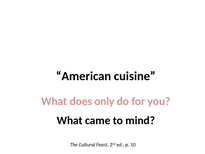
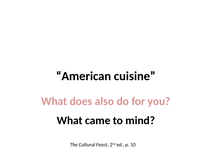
only: only -> also (104, 101)
